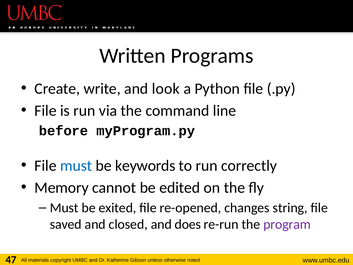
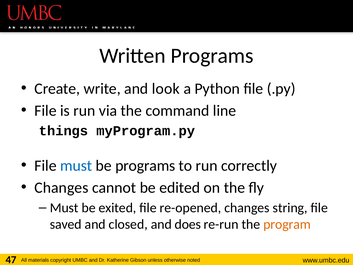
before: before -> things (64, 131)
be keywords: keywords -> programs (145, 165)
Memory: Memory -> Changes (61, 187)
program colour: purple -> orange (287, 224)
